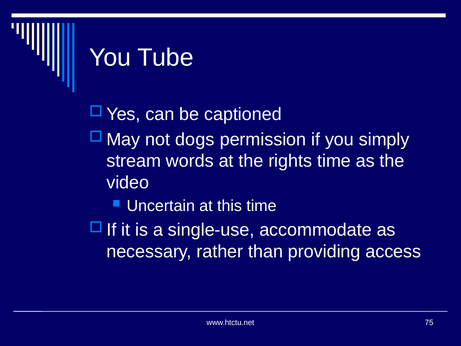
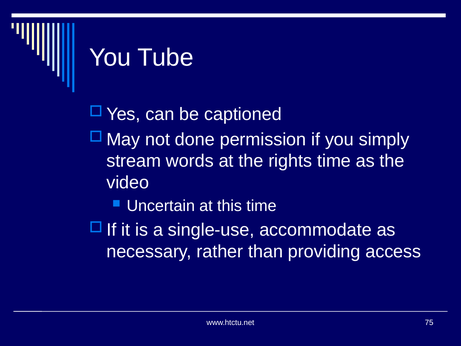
dogs: dogs -> done (195, 139)
